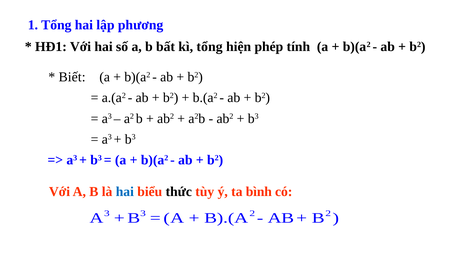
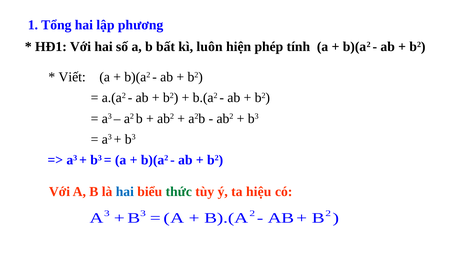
kì tổng: tổng -> luôn (210, 47)
Biết: Biết -> Viết (72, 77)
thức colour: black -> green (179, 191)
bình: bình -> hiệu (259, 191)
